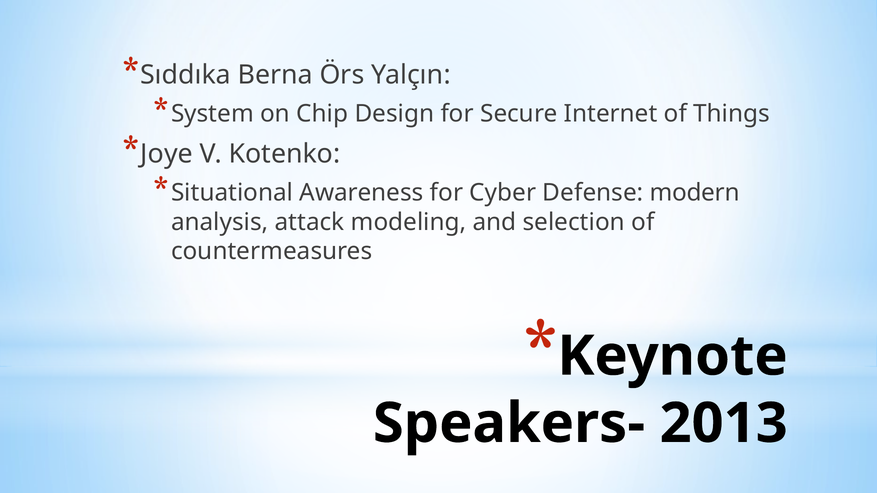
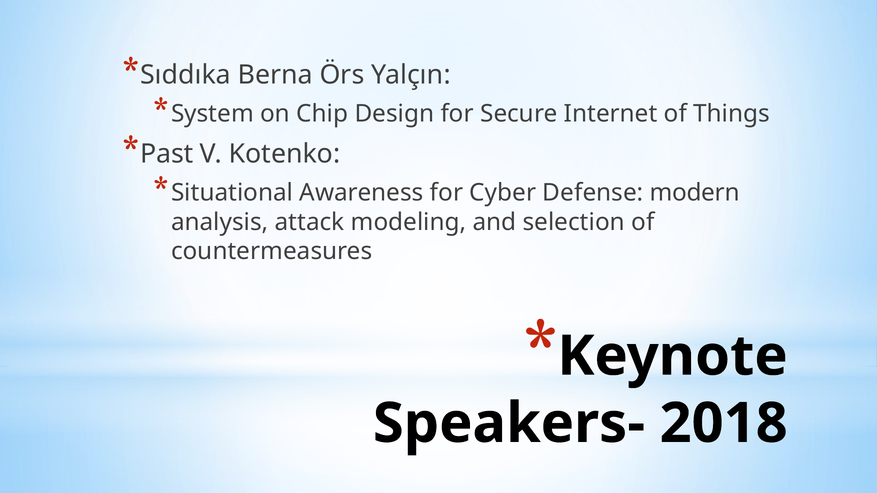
Joye: Joye -> Past (167, 154)
2013: 2013 -> 2018 (724, 424)
